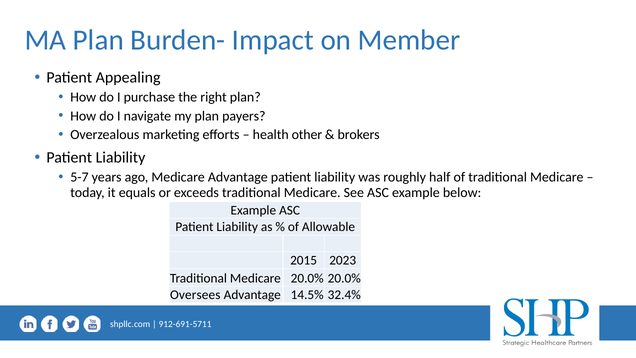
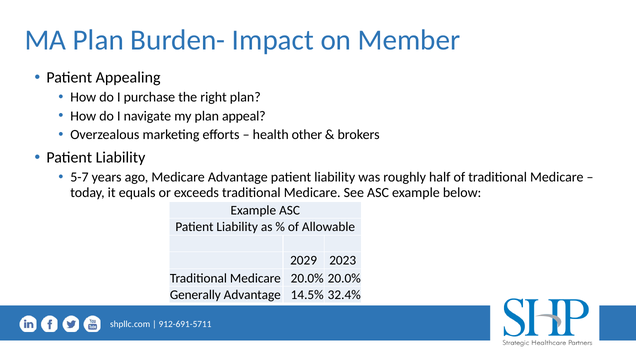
payers: payers -> appeal (244, 116)
2015: 2015 -> 2029 (304, 260)
Oversees: Oversees -> Generally (195, 295)
